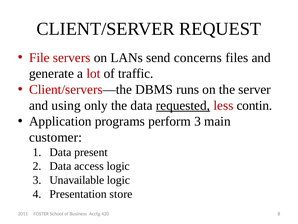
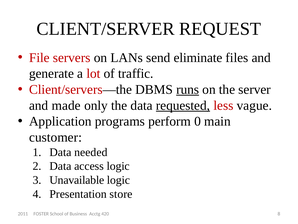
concerns: concerns -> eliminate (198, 58)
runs underline: none -> present (188, 89)
using: using -> made (66, 105)
contin: contin -> vague (254, 105)
perform 3: 3 -> 0 (198, 121)
present: present -> needed (91, 152)
